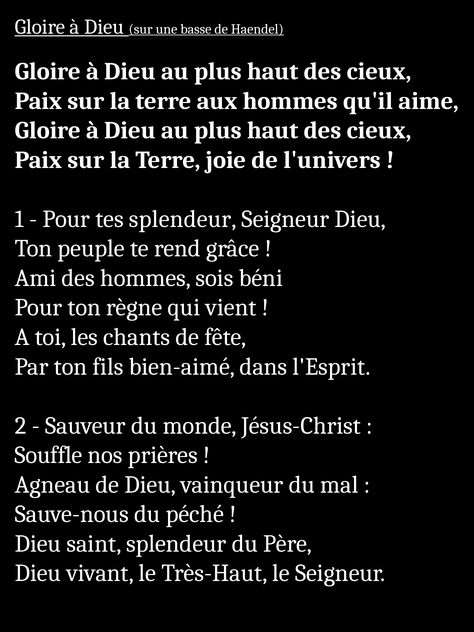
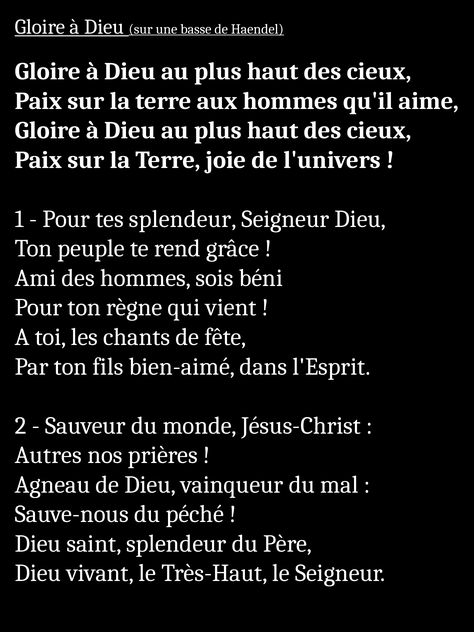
Souffle: Souffle -> Autres (48, 455)
